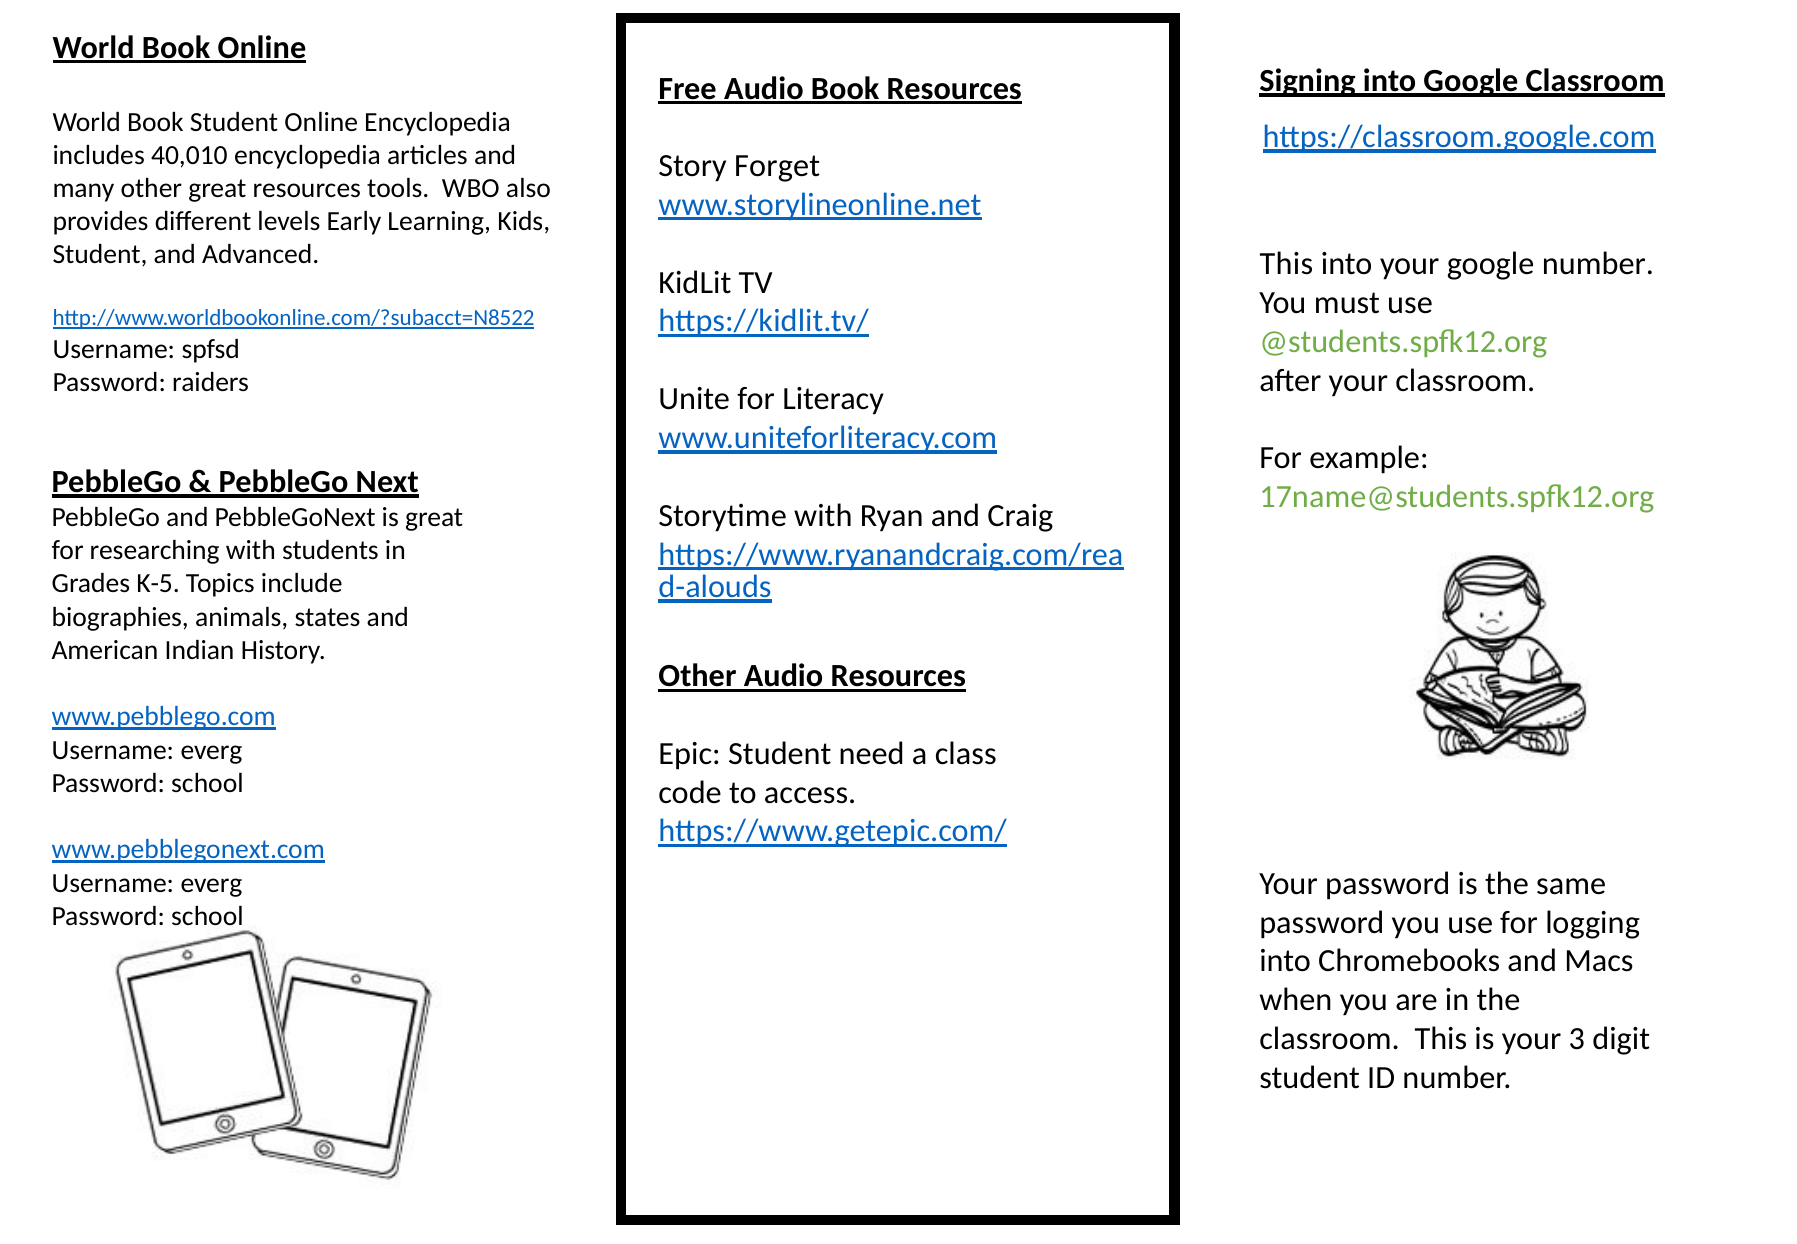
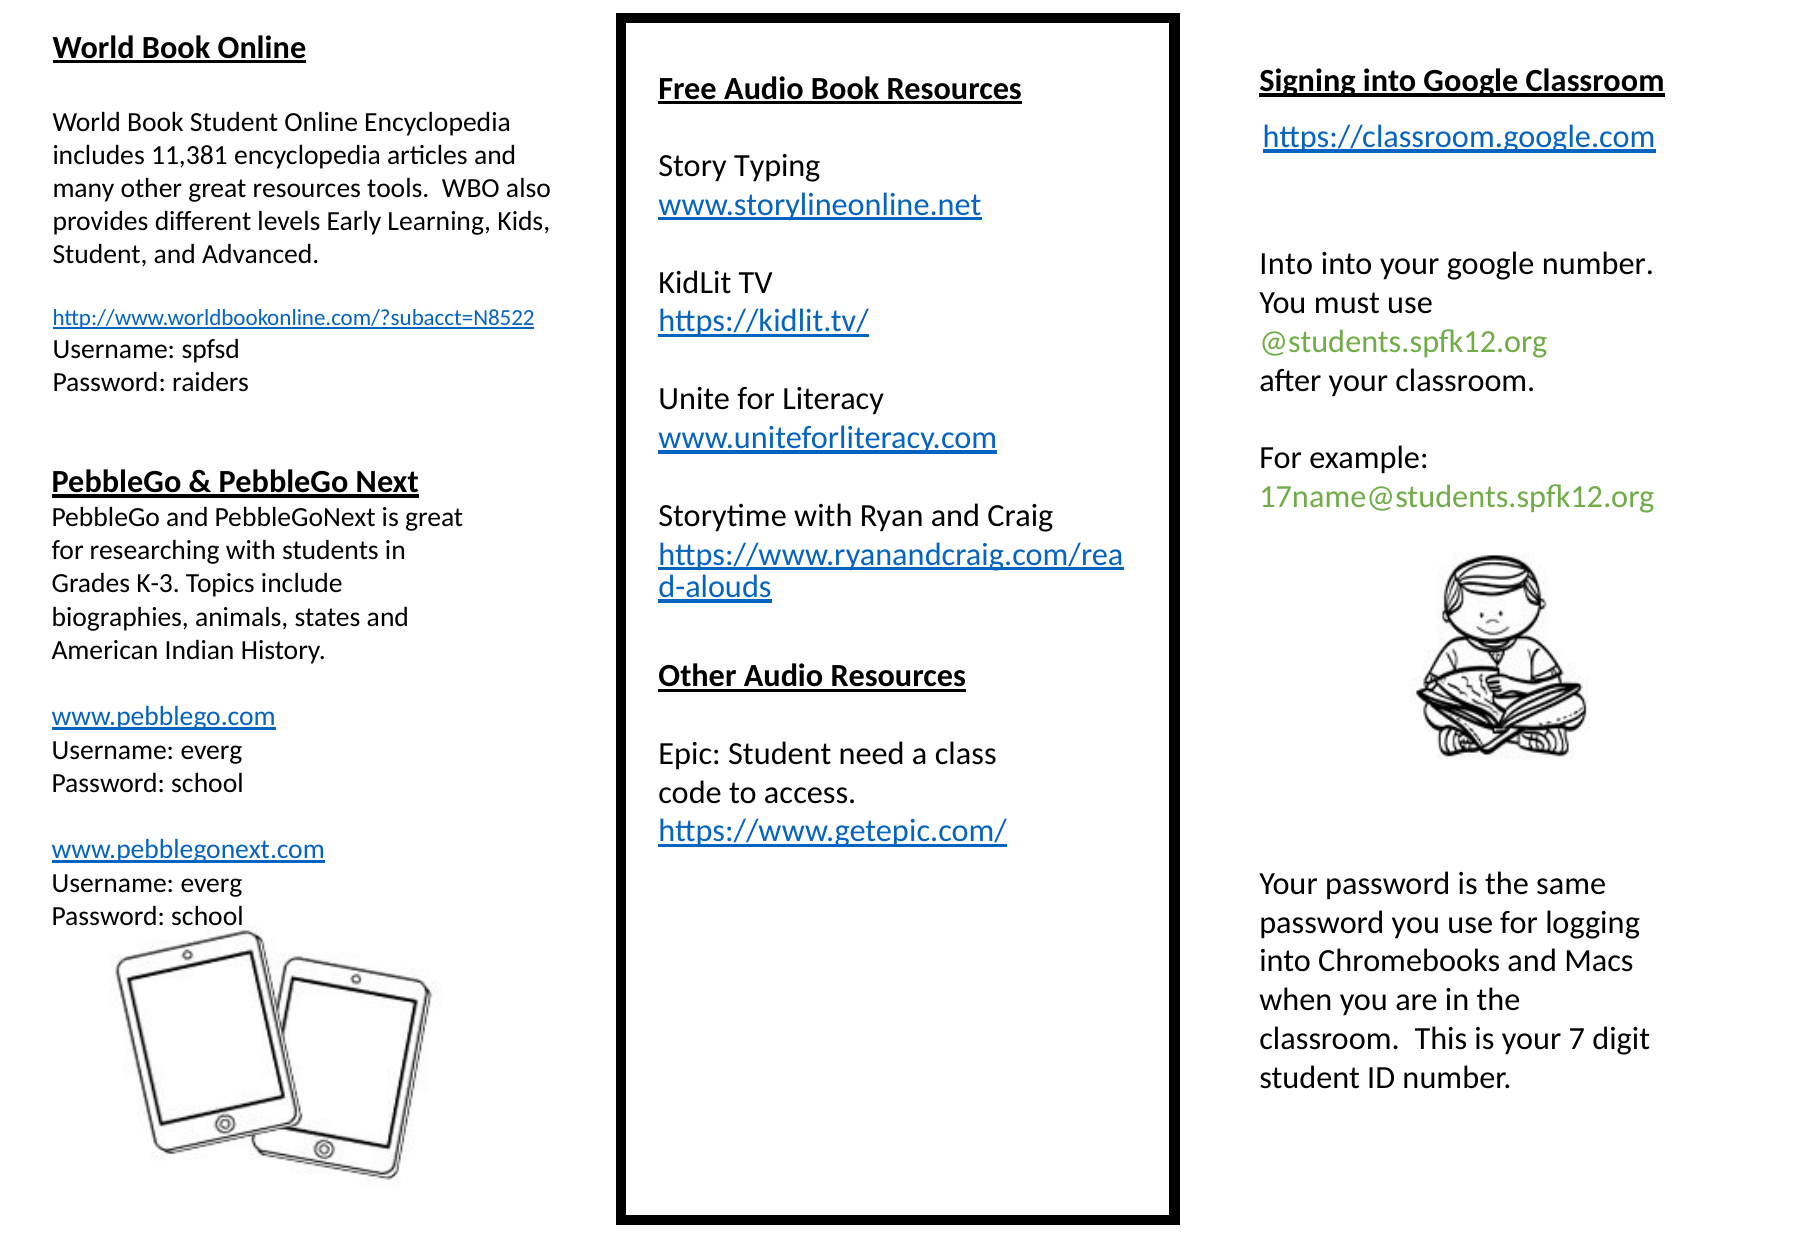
40,010: 40,010 -> 11,381 (189, 155)
Forget: Forget -> Typing (777, 166)
This: This -> Into (1286, 264)
K-5: K-5 -> K-3 (158, 584)
3: 3 -> 7 (1577, 1039)
